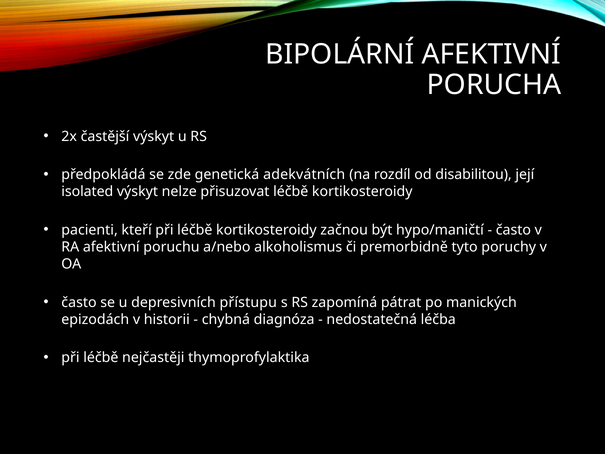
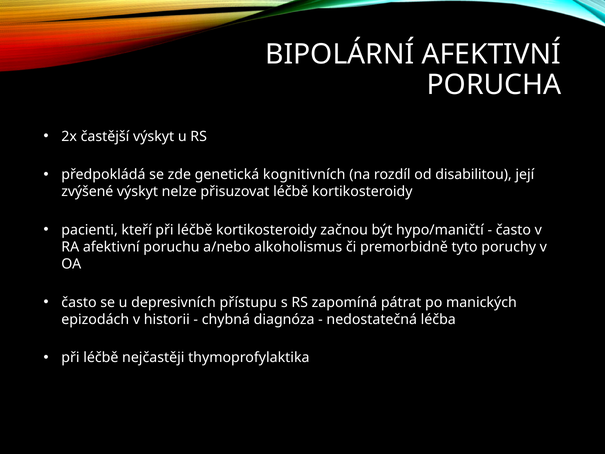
adekvátních: adekvátních -> kognitivních (304, 175)
isolated: isolated -> zvýšené (87, 192)
